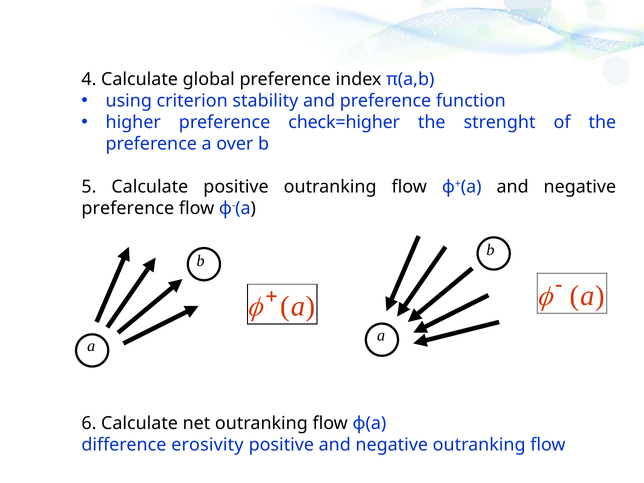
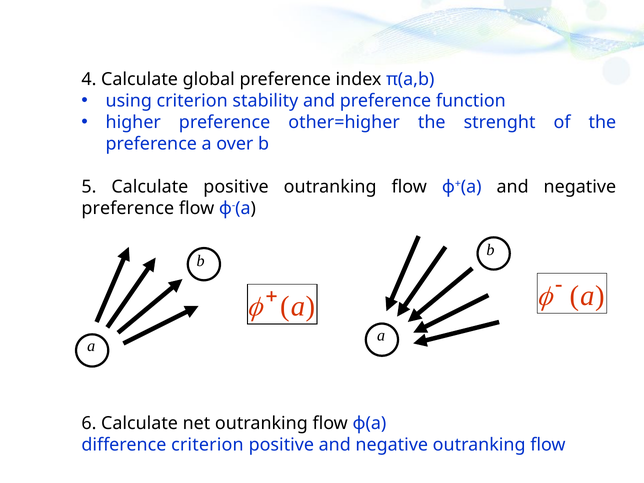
check=higher: check=higher -> other=higher (344, 122)
difference erosivity: erosivity -> criterion (207, 445)
